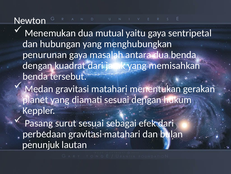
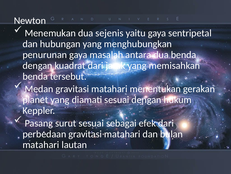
mutual: mutual -> sejenis (109, 33)
penunjuk: penunjuk -> matahari (41, 144)
